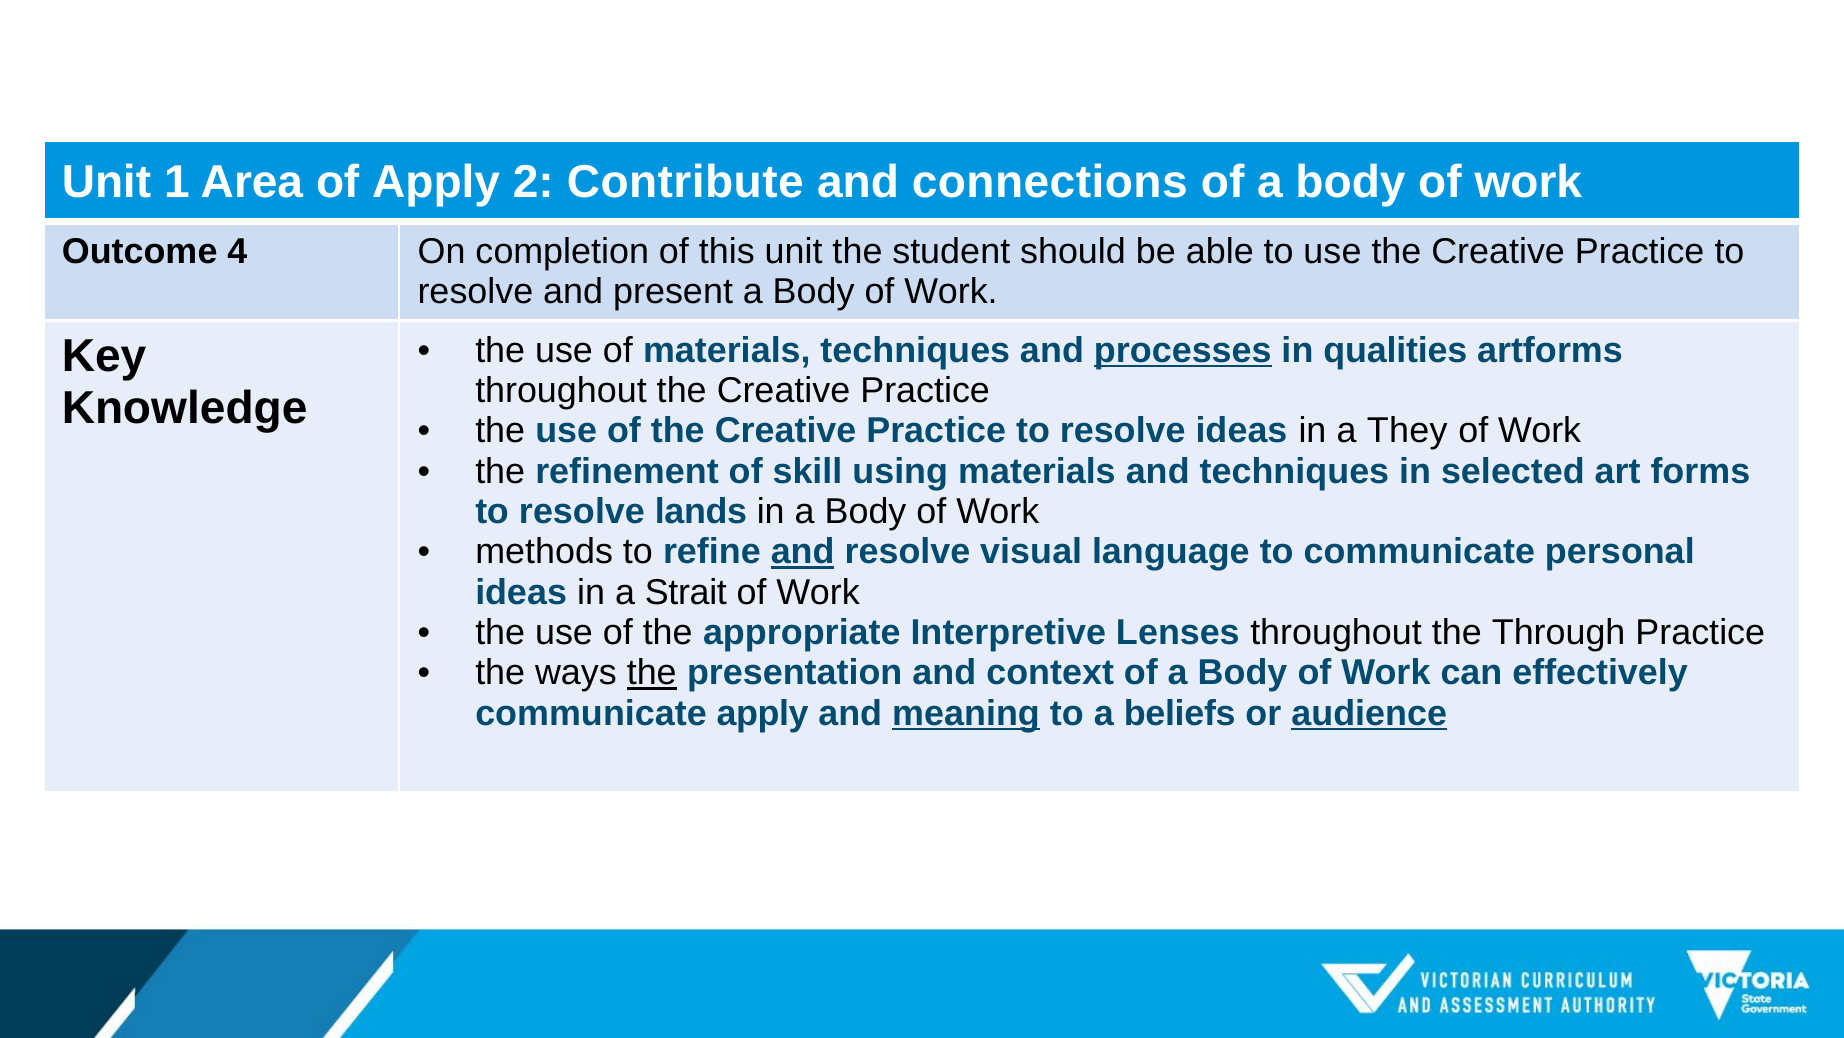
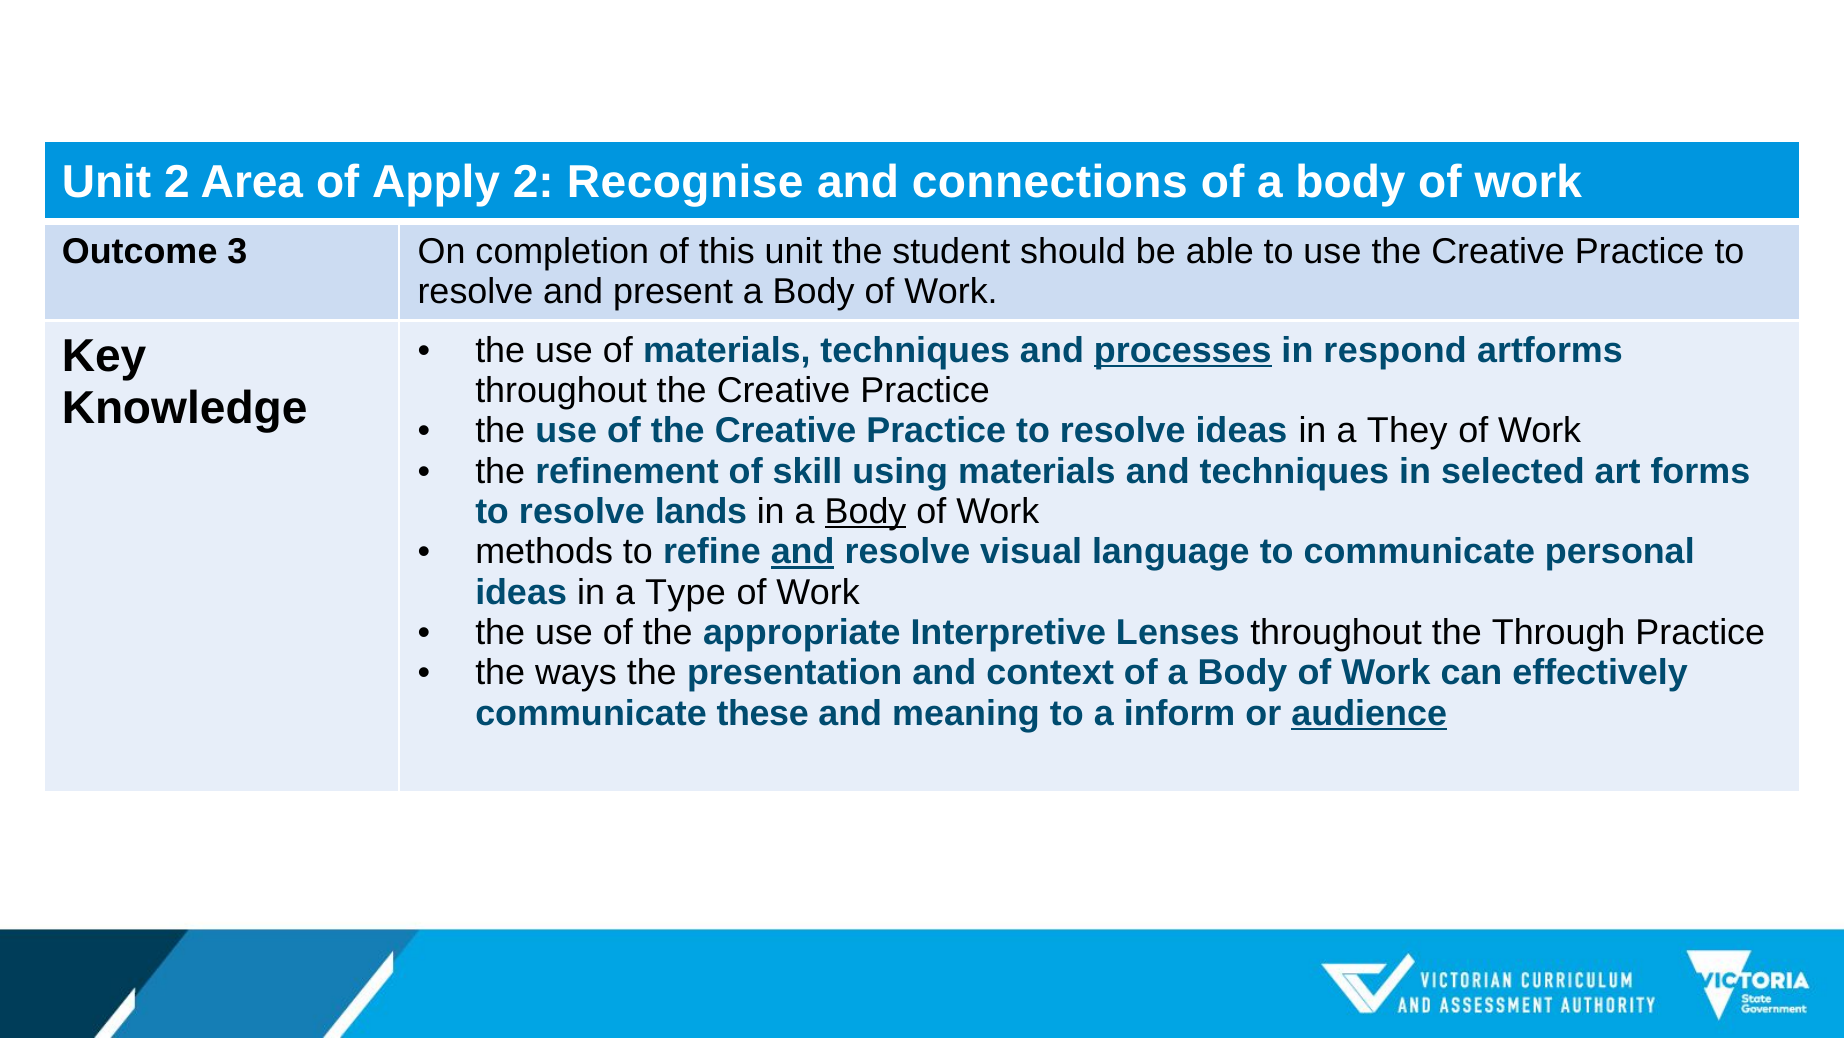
Unit 1: 1 -> 2 (177, 182)
Contribute: Contribute -> Recognise (685, 182)
4: 4 -> 3 (237, 251)
qualities: qualities -> respond (1395, 350)
Body underline: none -> present (866, 511)
Strait: Strait -> Type (686, 592)
the underline: present -> none (652, 673)
communicate apply: apply -> these (763, 713)
meaning underline: present -> none (966, 713)
beliefs: beliefs -> inform (1180, 713)
